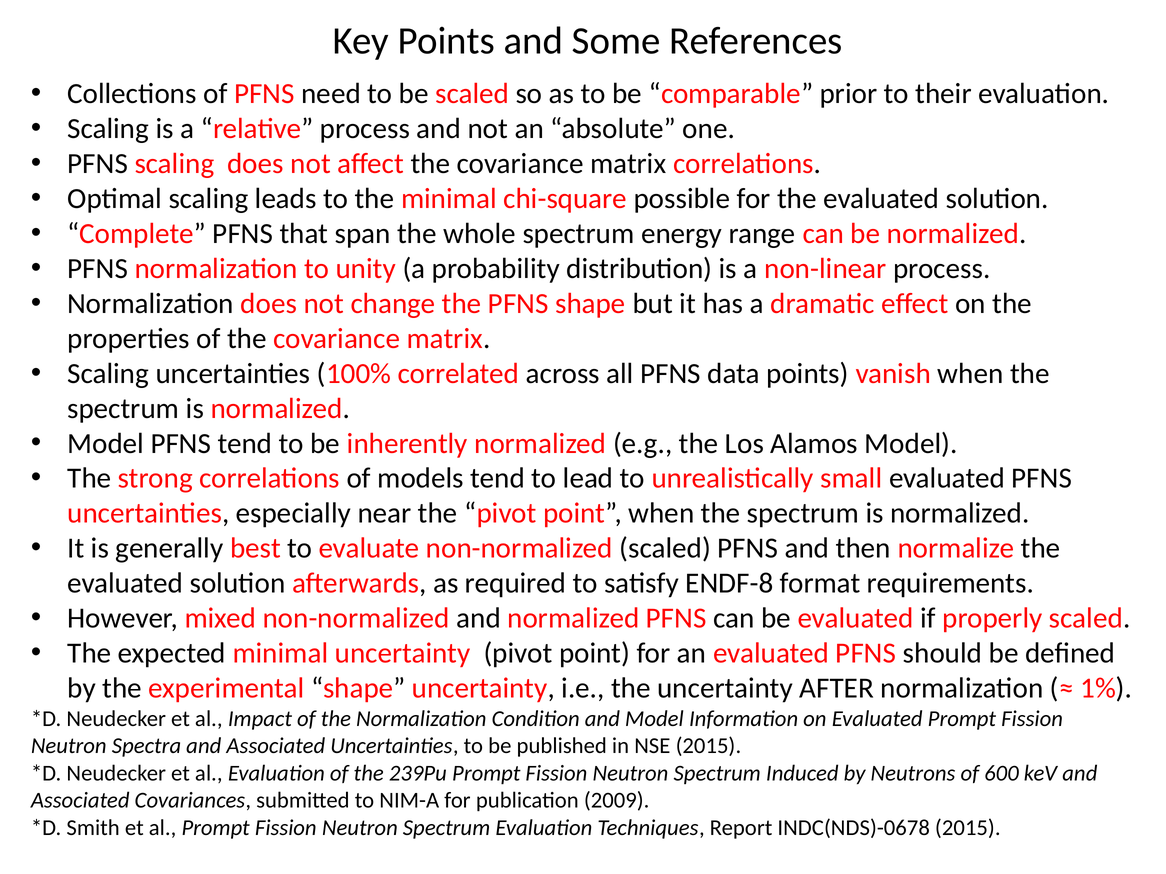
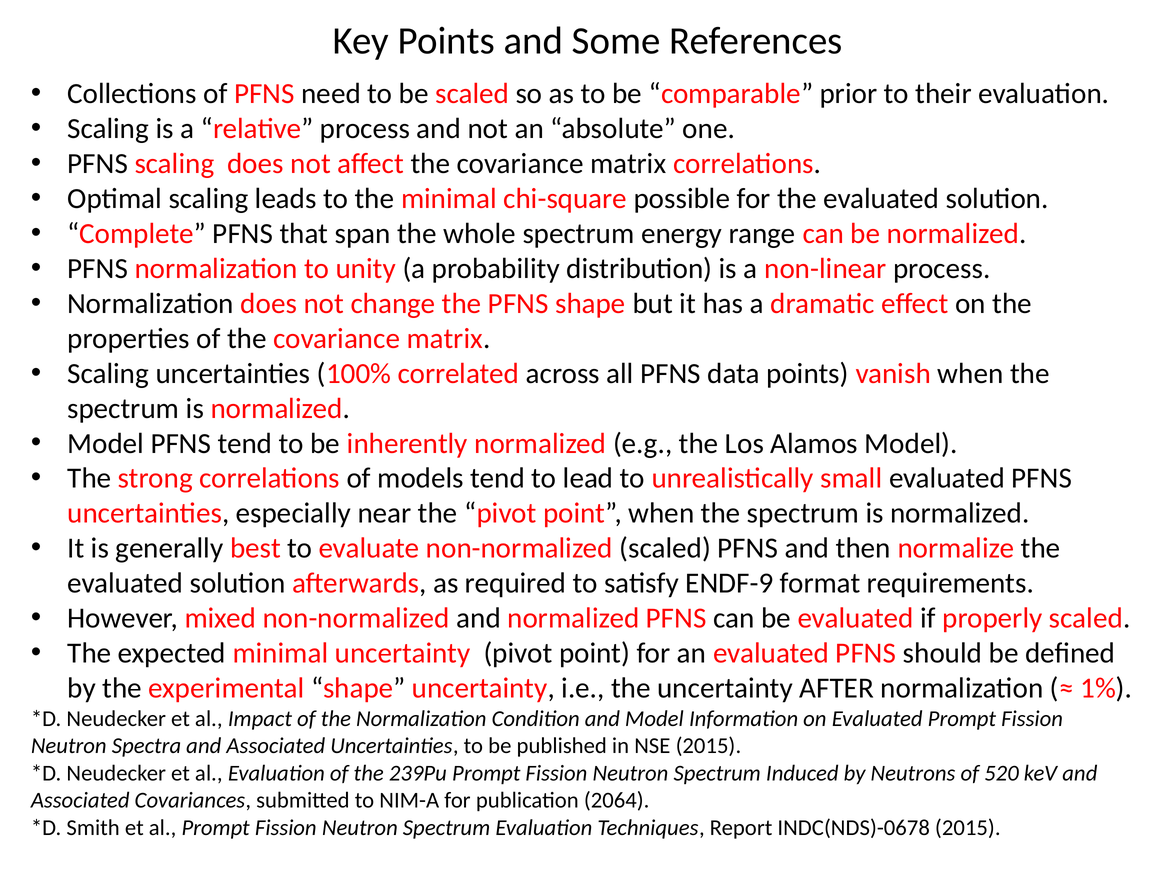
ENDF-8: ENDF-8 -> ENDF-9 (729, 584)
600: 600 -> 520 (1001, 774)
2009: 2009 -> 2064 (617, 801)
